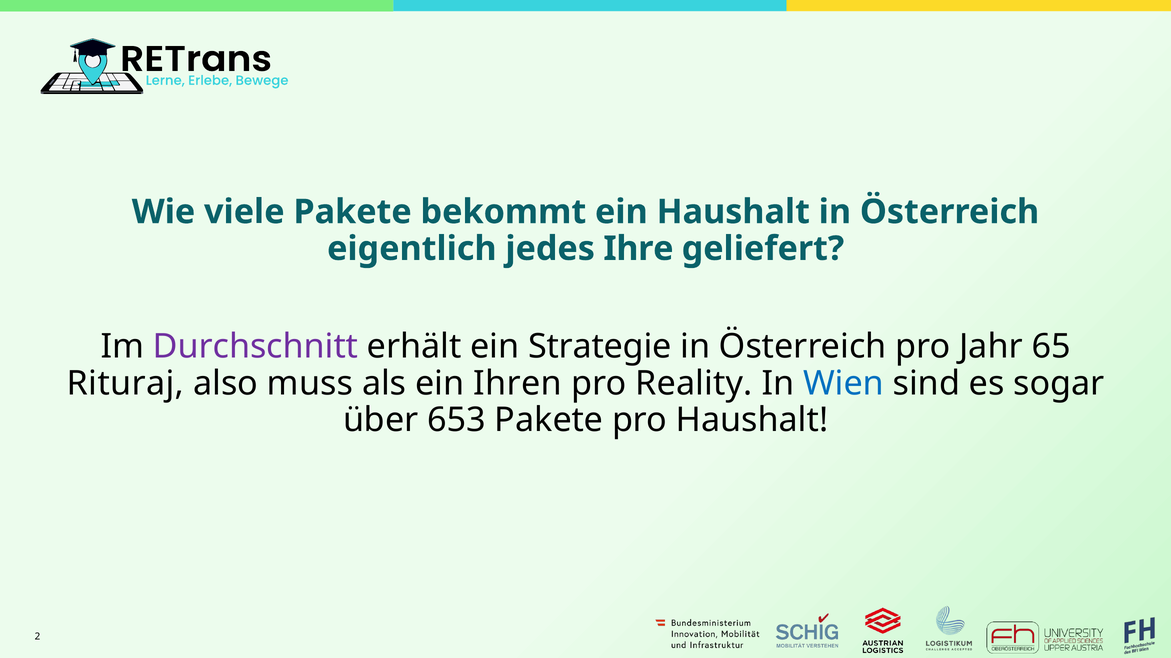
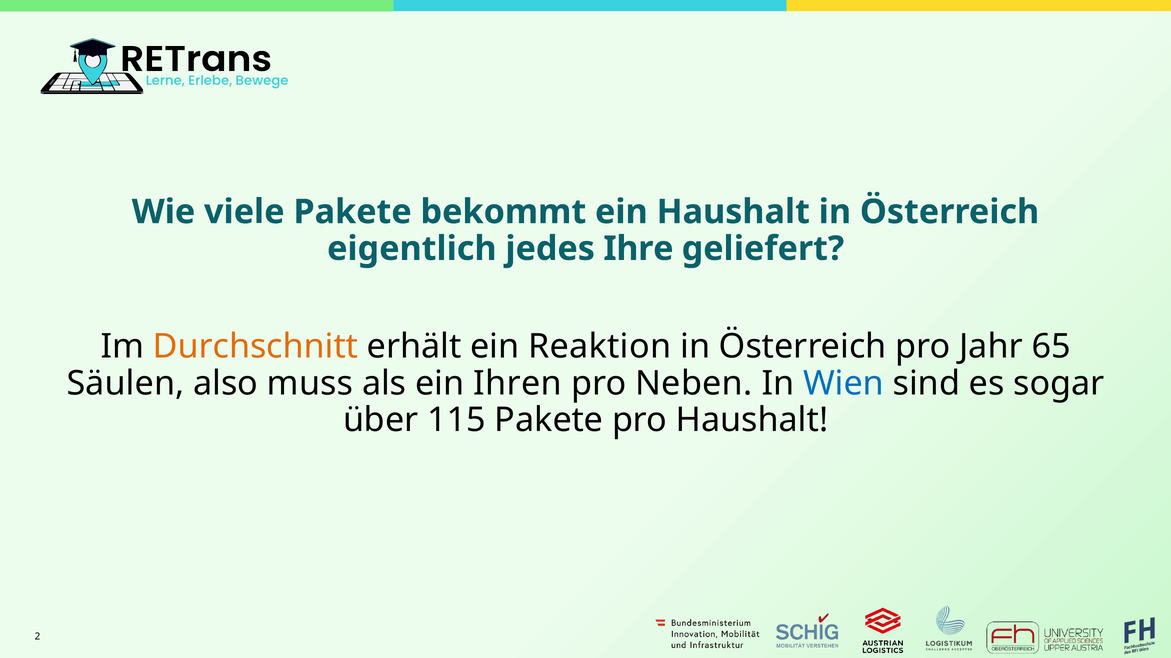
Durchschnitt colour: purple -> orange (255, 347)
Strategie: Strategie -> Reaktion (600, 347)
Rituraj: Rituraj -> Säulen (125, 384)
Reality: Reality -> Neben (694, 384)
653: 653 -> 115 (456, 421)
